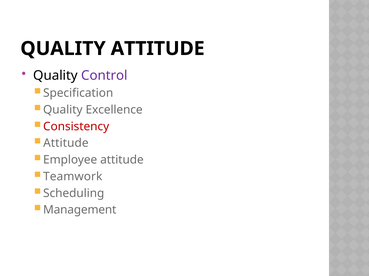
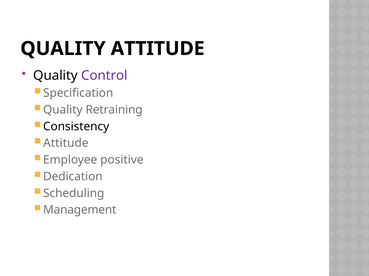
Excellence: Excellence -> Retraining (114, 110)
Consistency colour: red -> black (76, 127)
Employee attitude: attitude -> positive (122, 160)
Teamwork: Teamwork -> Dedication (73, 177)
